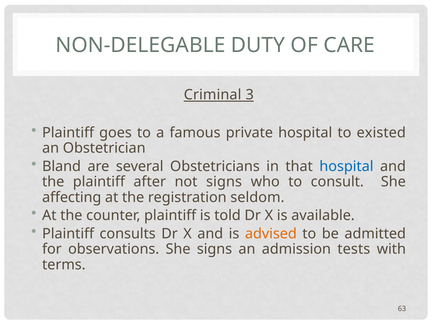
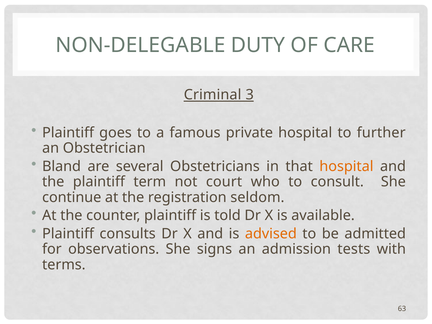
existed: existed -> further (381, 133)
hospital colour: blue -> orange (346, 166)
after: after -> term (150, 182)
not signs: signs -> court (224, 182)
affecting: affecting -> continue (72, 197)
